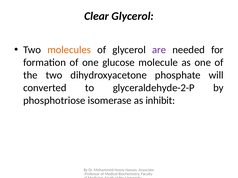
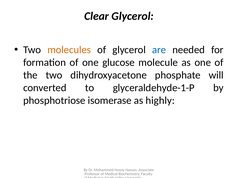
are colour: purple -> blue (159, 50)
glyceraldehyde-2-P: glyceraldehyde-2-P -> glyceraldehyde-1-P (154, 88)
inhibit: inhibit -> highly (160, 101)
